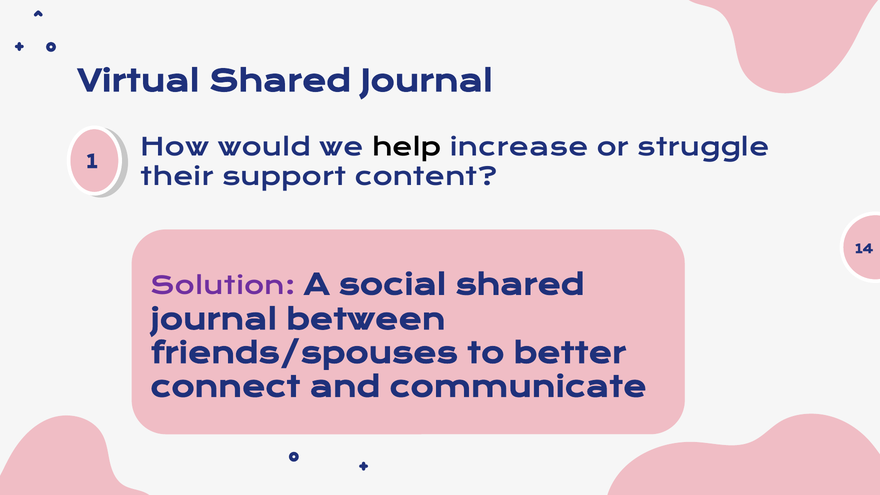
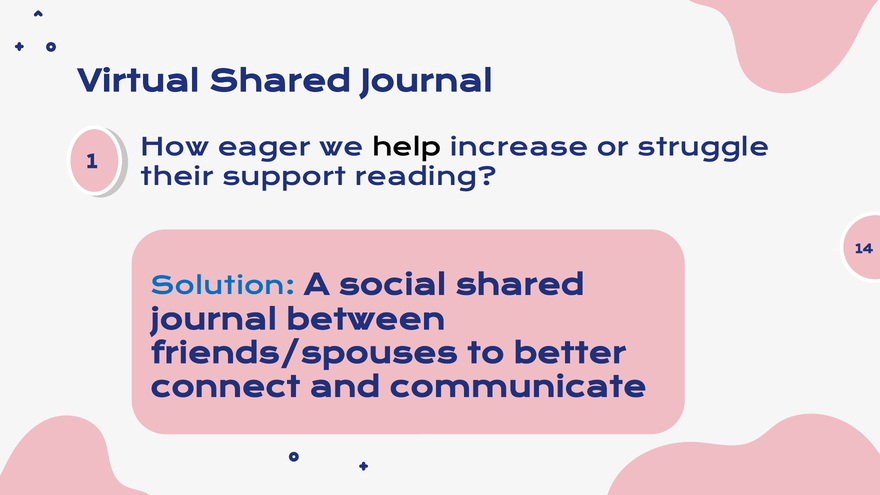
would: would -> eager (264, 148)
content: content -> reading (426, 177)
Solution colour: purple -> blue (223, 286)
